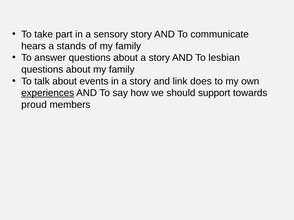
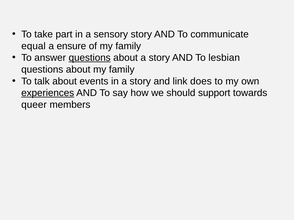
hears: hears -> equal (33, 46)
stands: stands -> ensure (71, 46)
questions underline: none -> present (90, 58)
proud: proud -> queer (34, 105)
